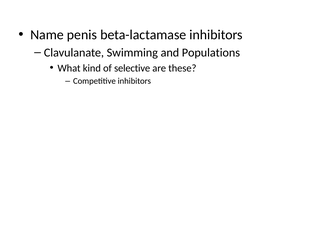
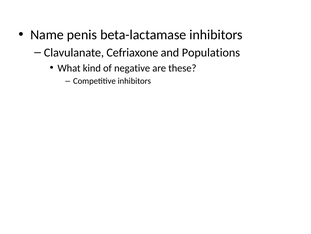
Swimming: Swimming -> Cefriaxone (132, 52)
selective: selective -> negative (132, 68)
